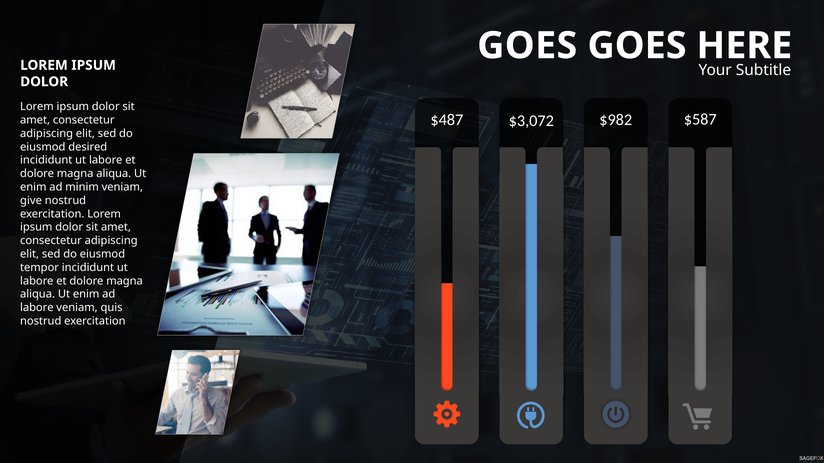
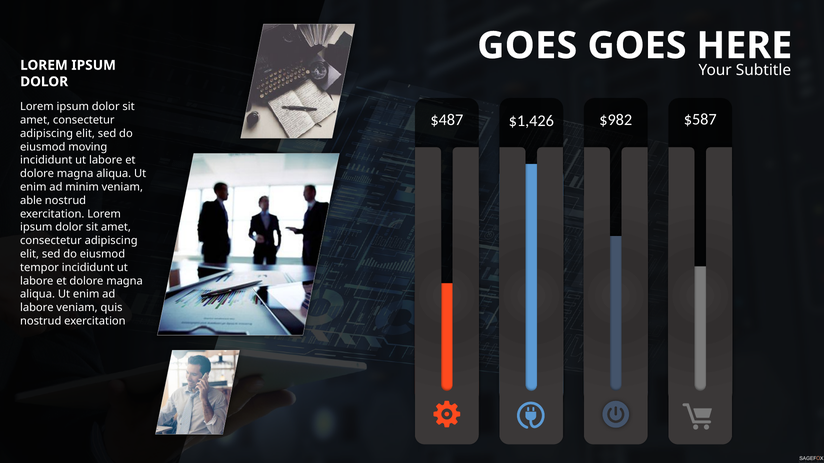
$3,072: $3,072 -> $1,426 (531, 121)
desired: desired -> moving (88, 147)
give: give -> able (31, 201)
